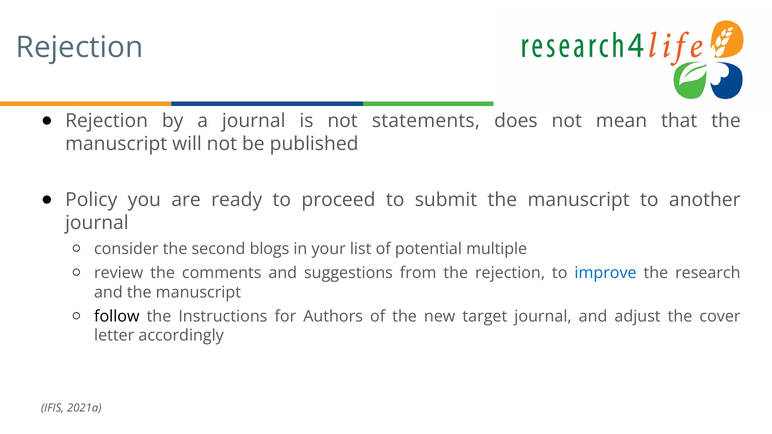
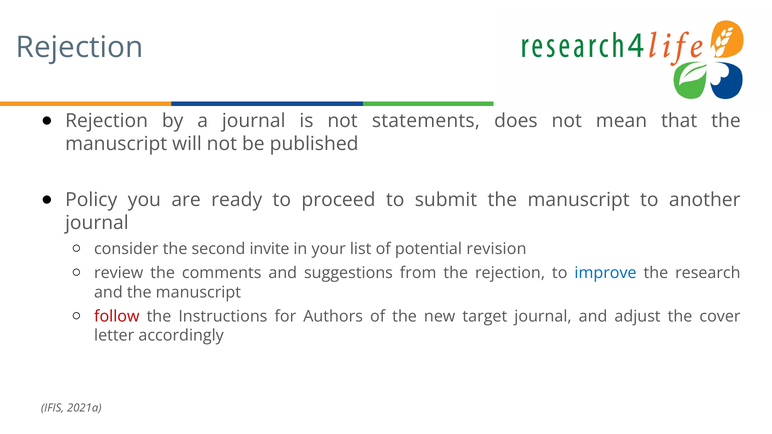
blogs: blogs -> invite (270, 249)
multiple: multiple -> revision (496, 249)
follow colour: black -> red (117, 317)
